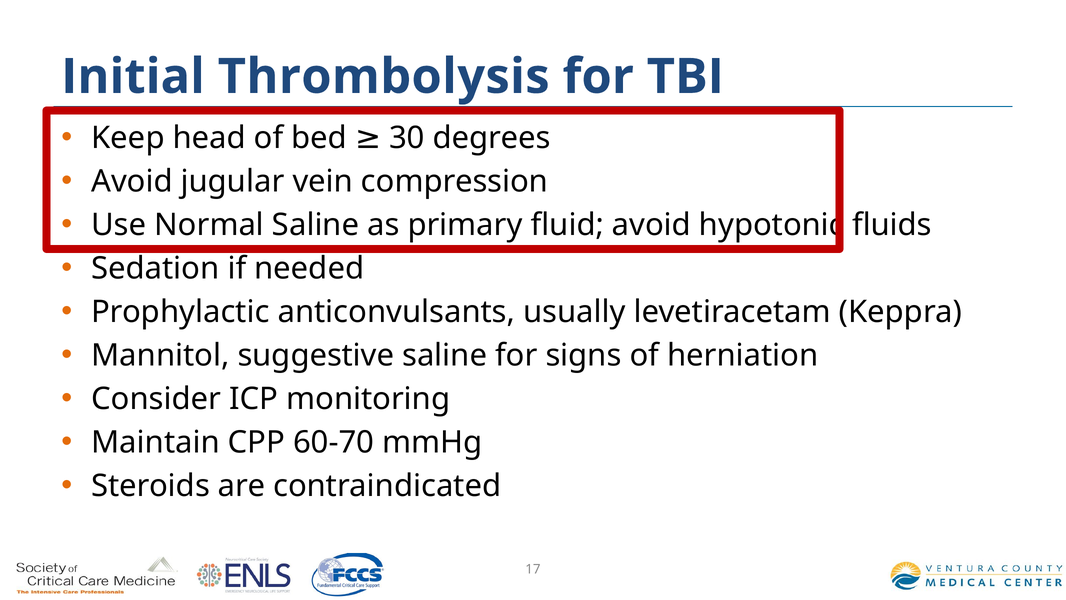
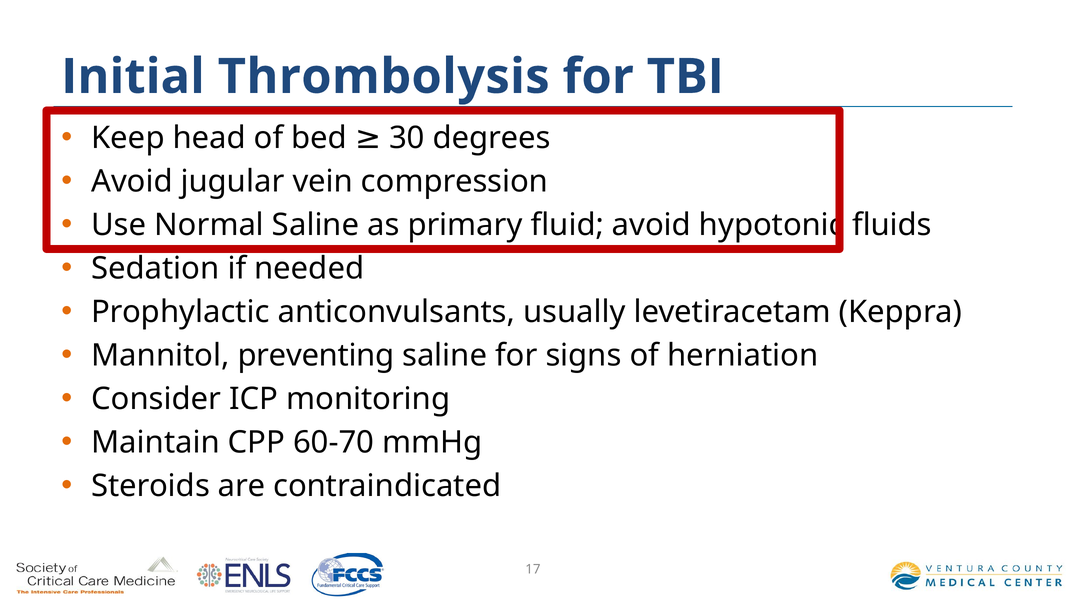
suggestive: suggestive -> preventing (316, 355)
